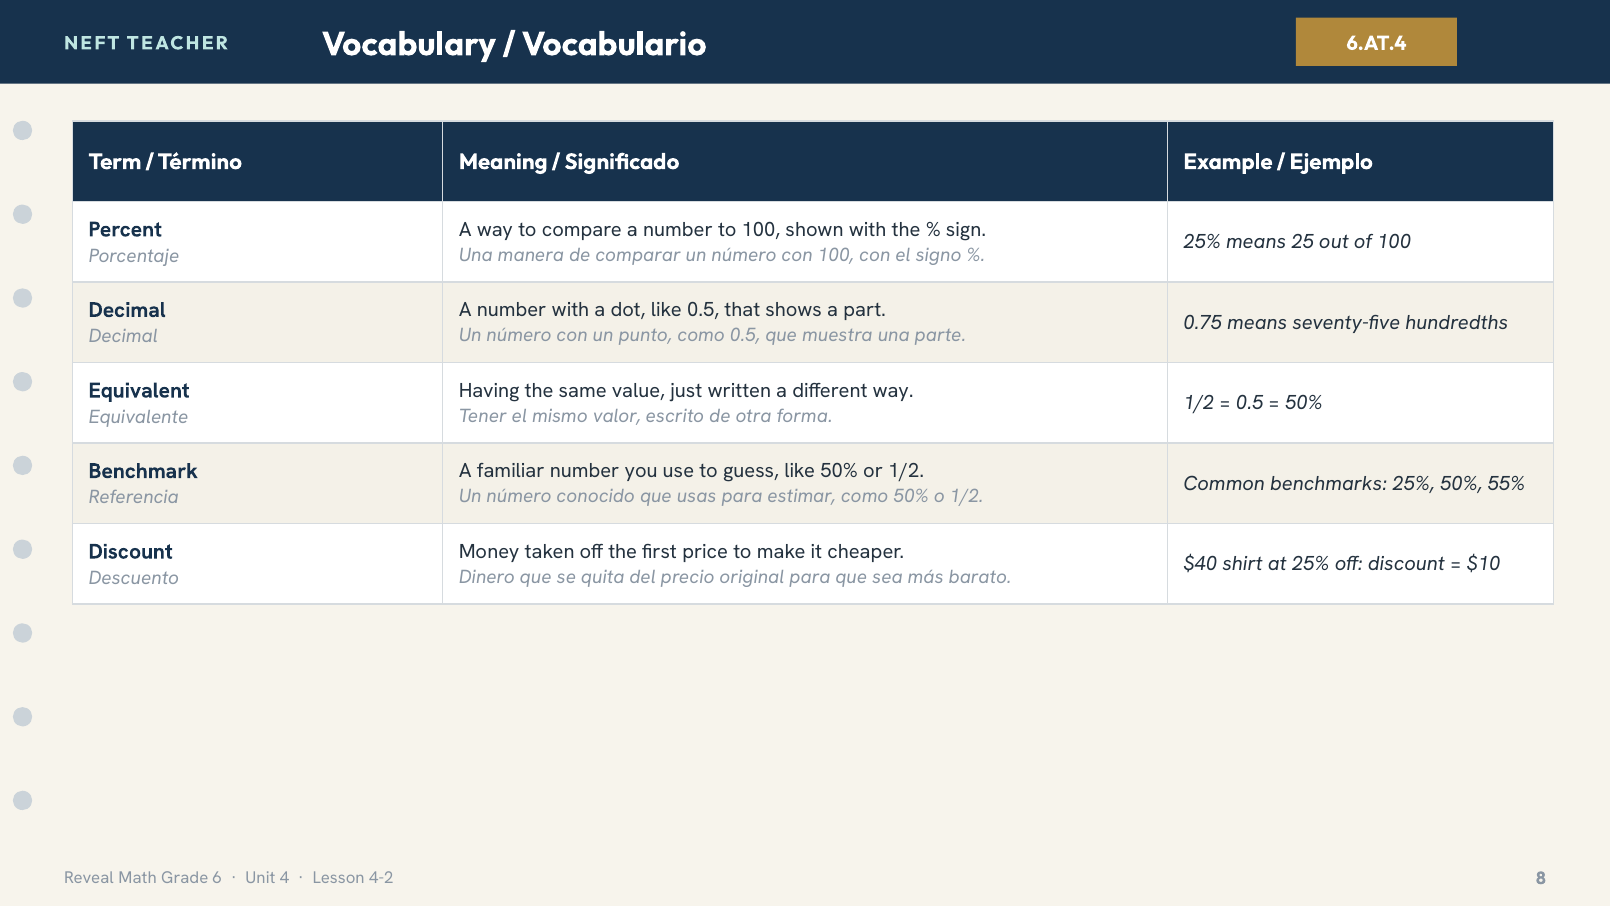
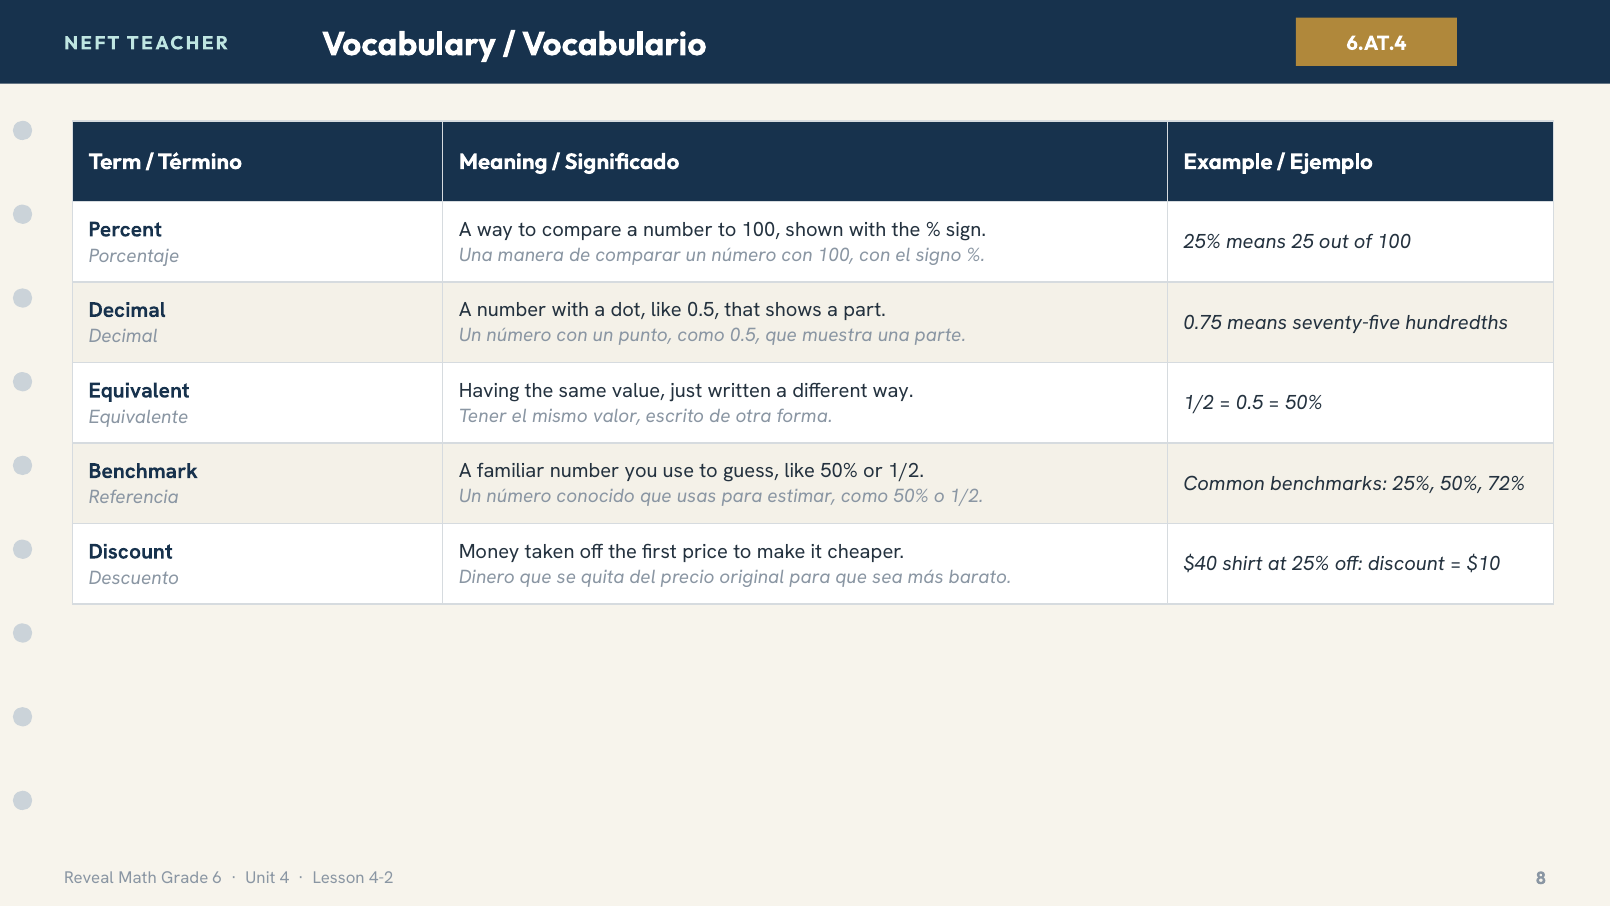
55%: 55% -> 72% (1506, 483)
